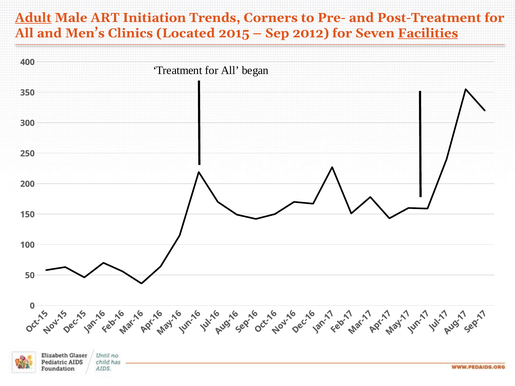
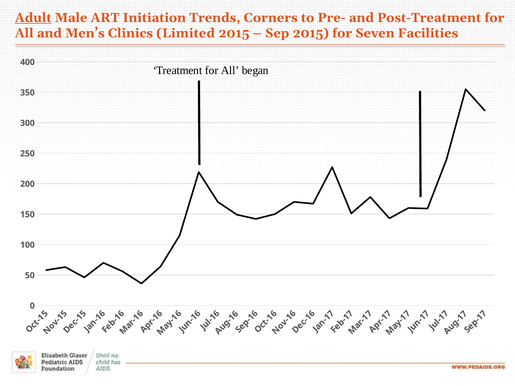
Located: Located -> Limited (186, 33)
Sep 2012: 2012 -> 2015 (311, 33)
Facilities underline: present -> none (428, 33)
